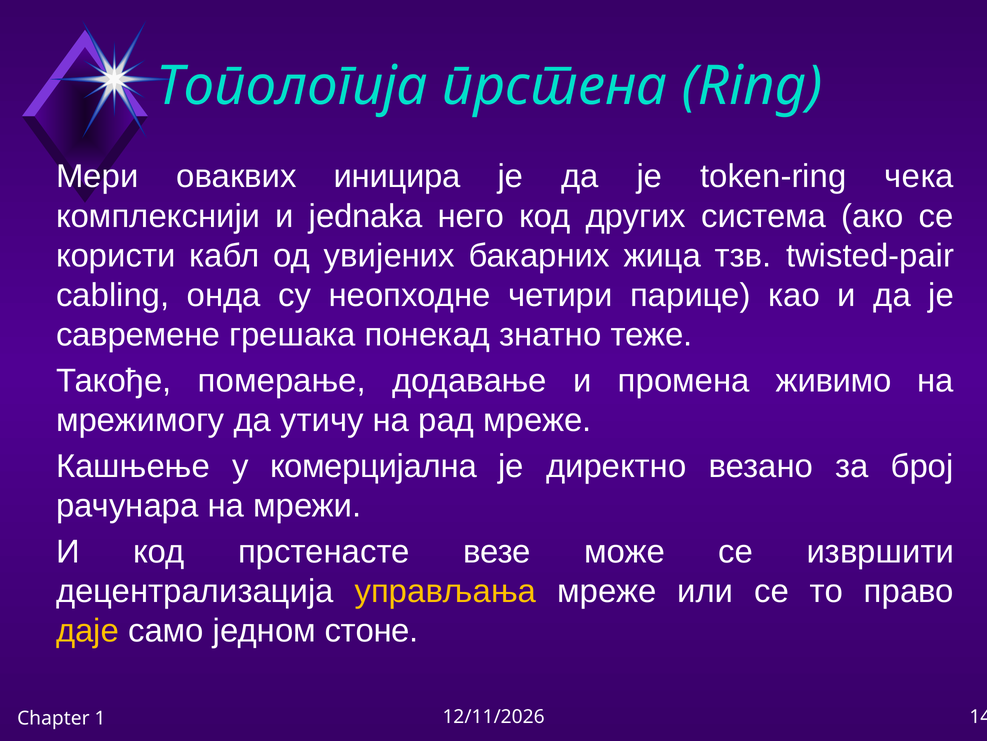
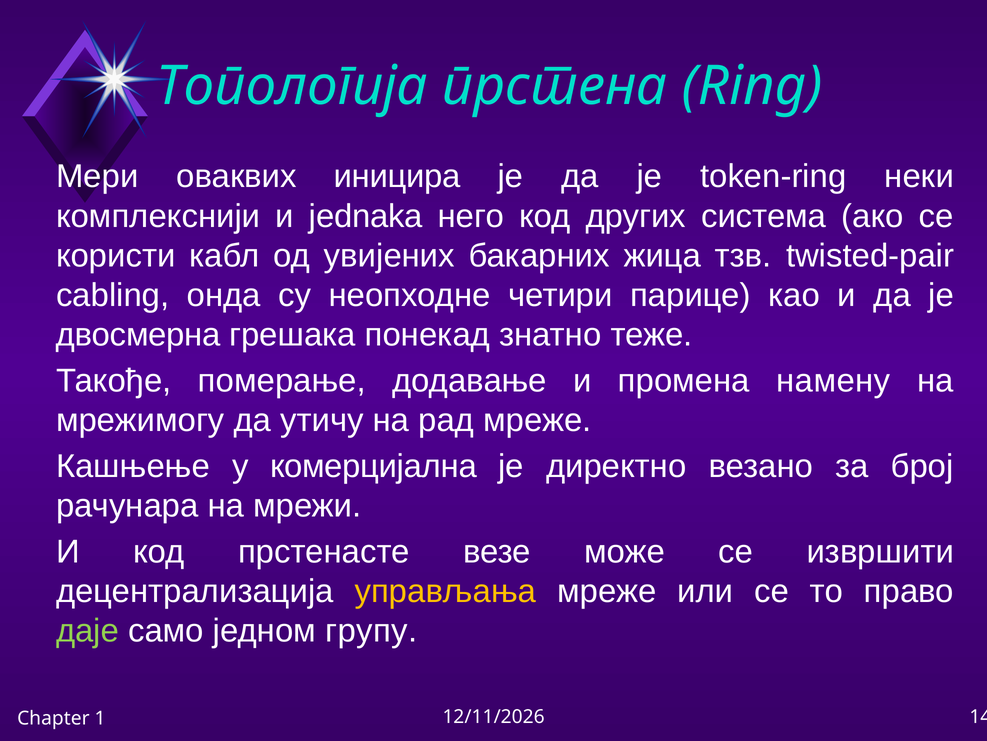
чека: чека -> неки (919, 176)
савремене: савремене -> двосмерна (138, 334)
живимо: живимо -> намену (833, 380)
даје colour: yellow -> light green (88, 630)
стоне: стоне -> групу (371, 630)
